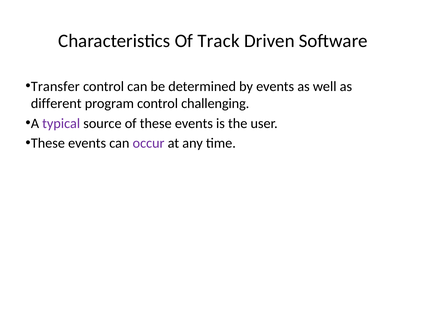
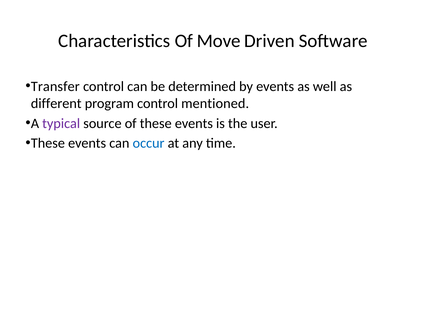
Track: Track -> Move (219, 41)
challenging: challenging -> mentioned (215, 103)
occur colour: purple -> blue (149, 143)
